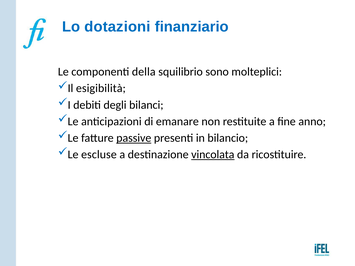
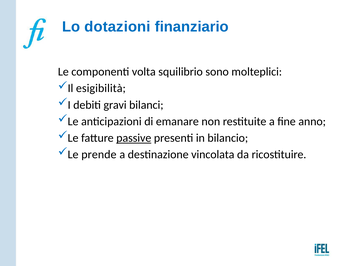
della: della -> volta (144, 72)
degli: degli -> gravi (115, 105)
escluse: escluse -> prende (99, 155)
vincolata underline: present -> none (213, 155)
